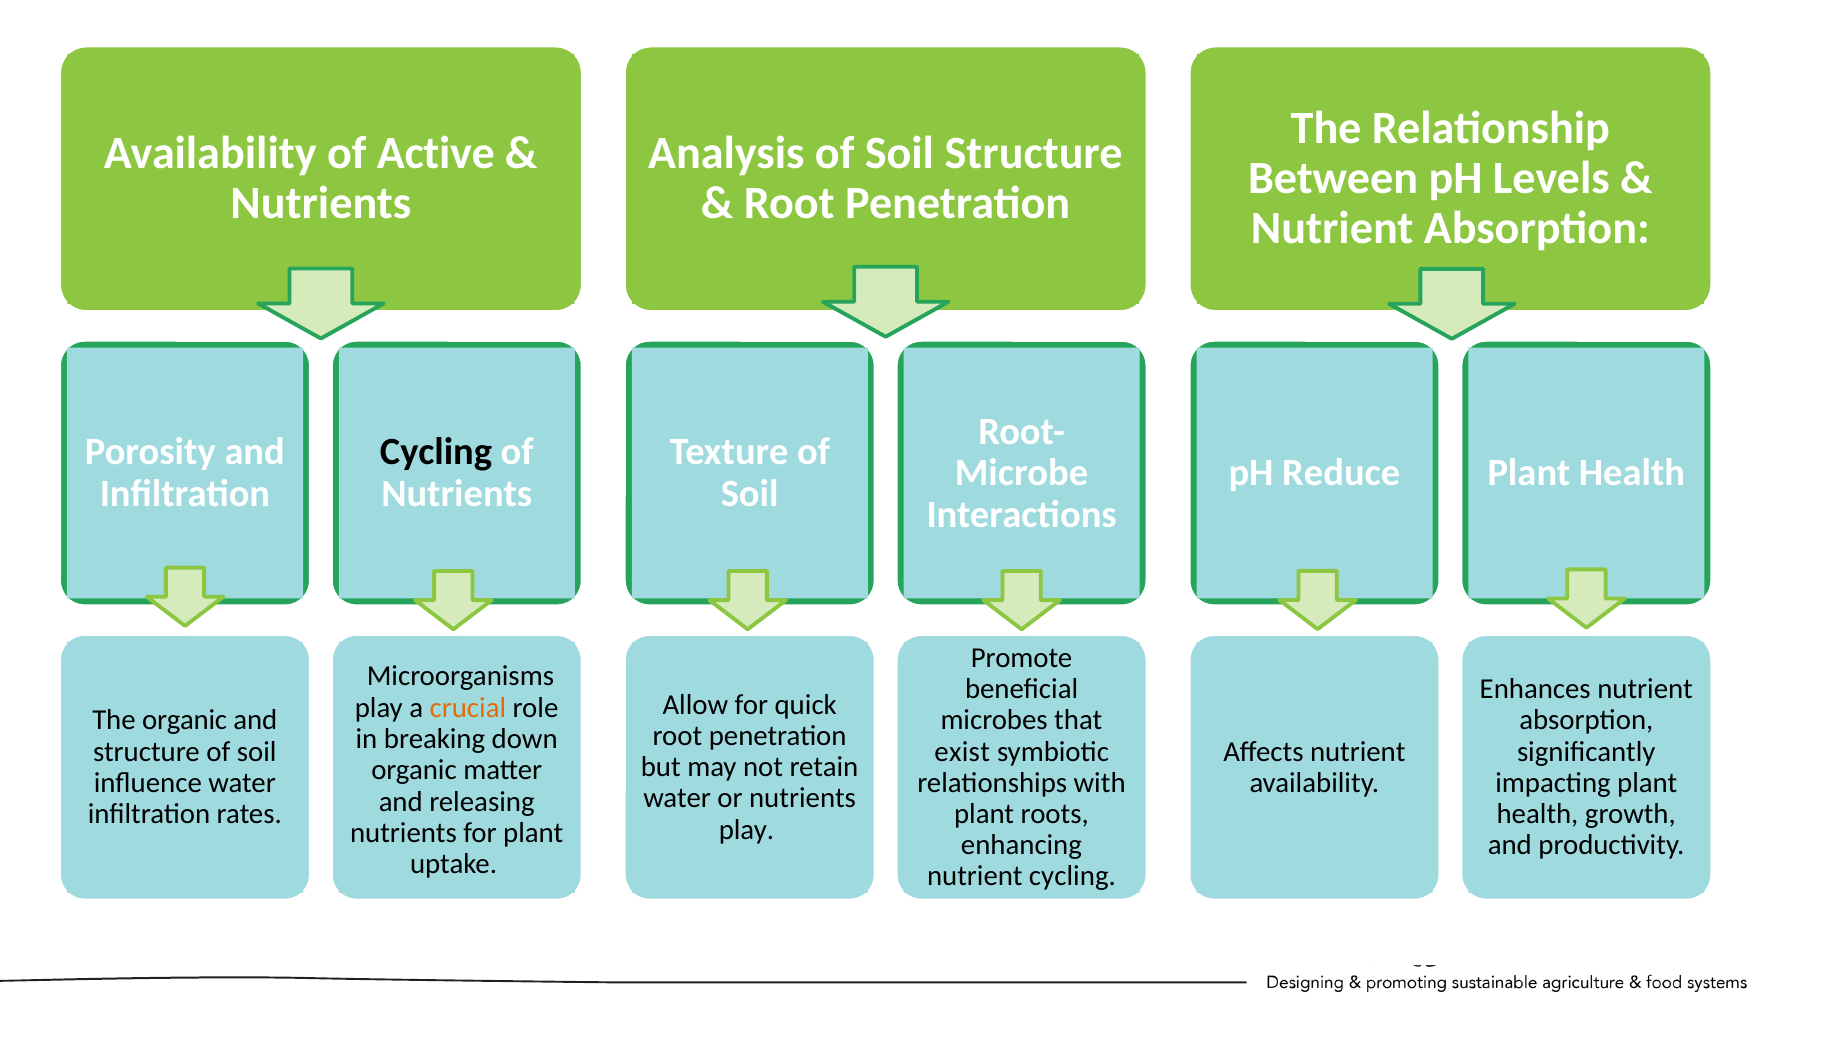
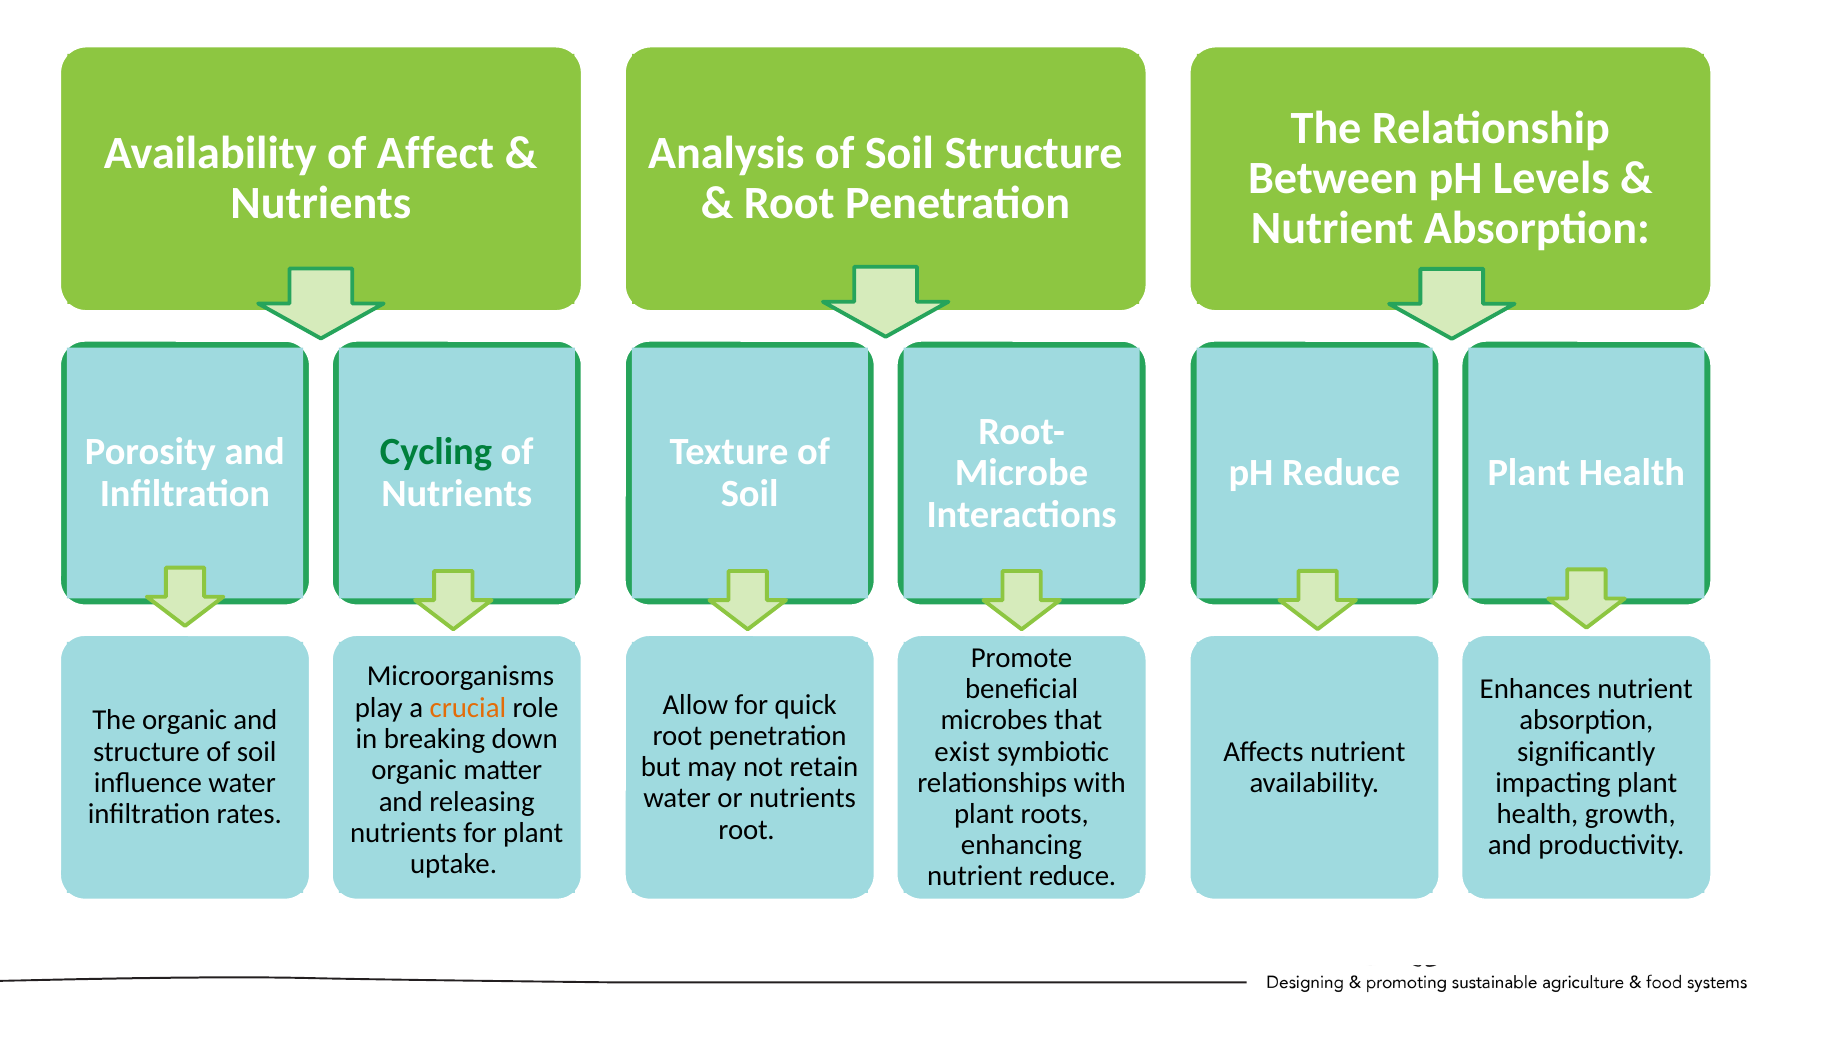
Active: Active -> Affect (436, 154)
Cycling colour: black -> green (436, 452)
play: play -> root (747, 830)
nutrient cycling: cycling -> reduce (1073, 876)
